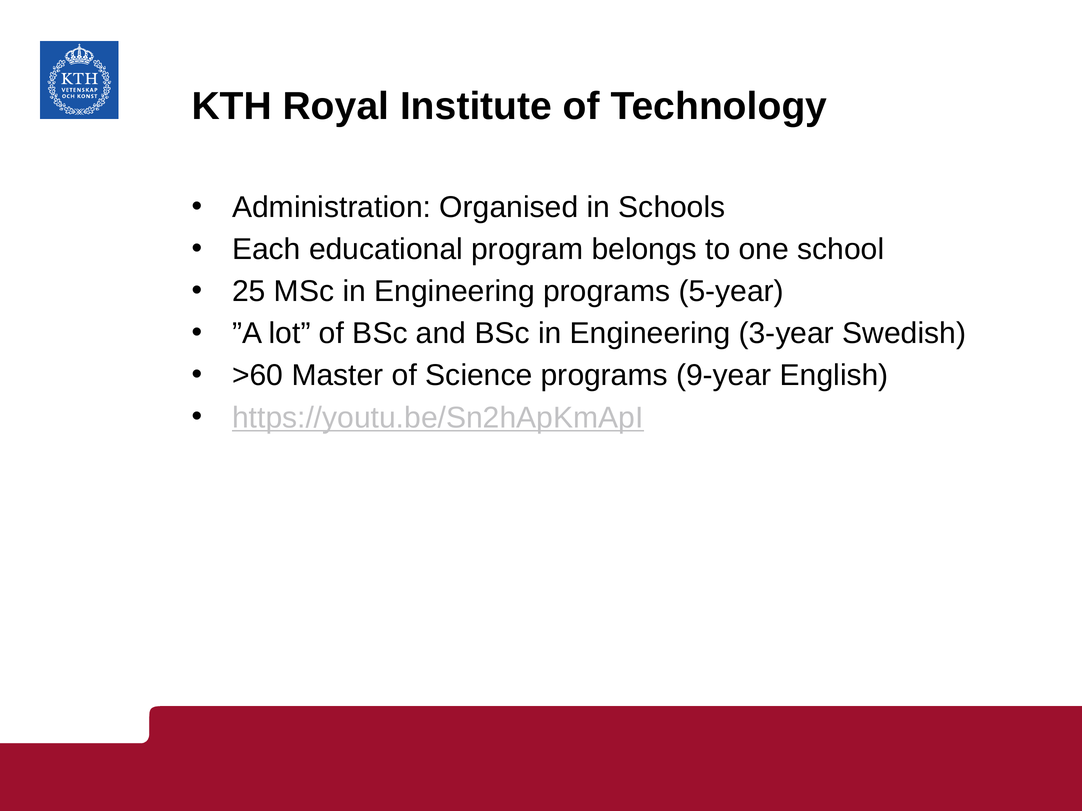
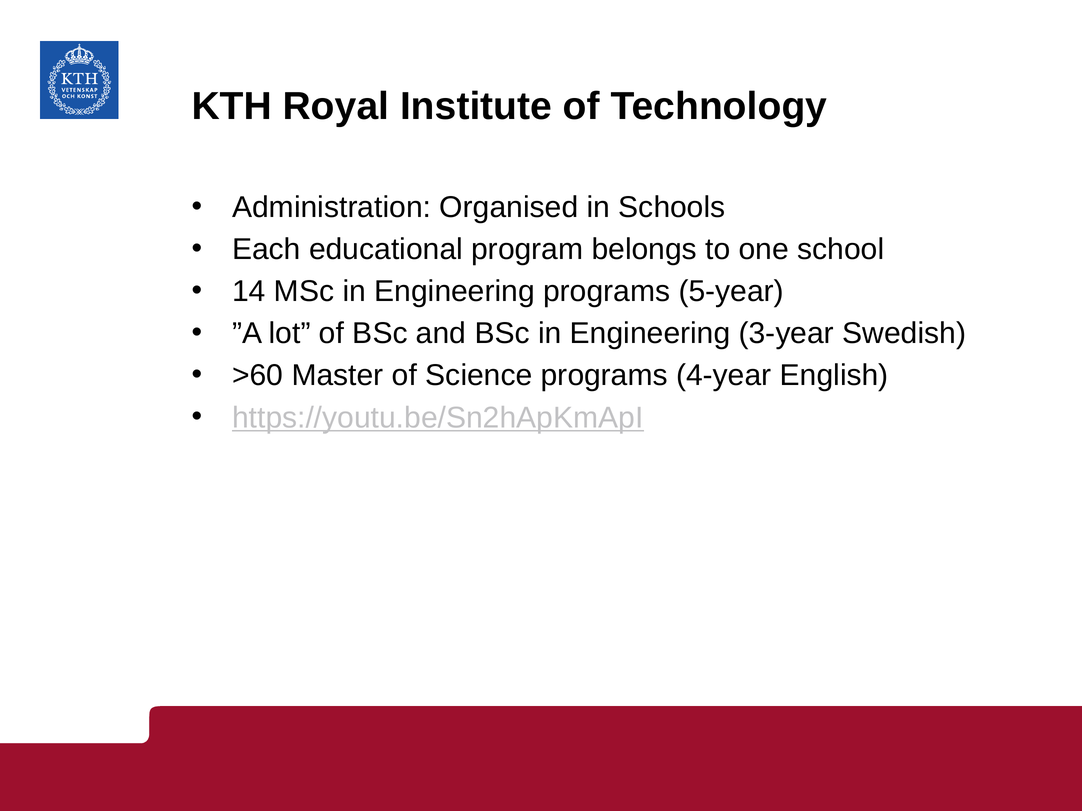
25: 25 -> 14 (249, 292)
9-year: 9-year -> 4-year (724, 376)
